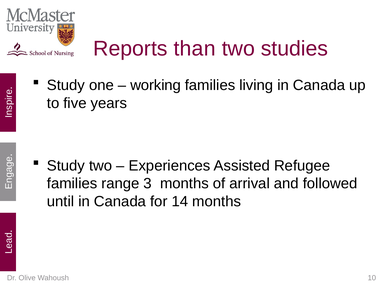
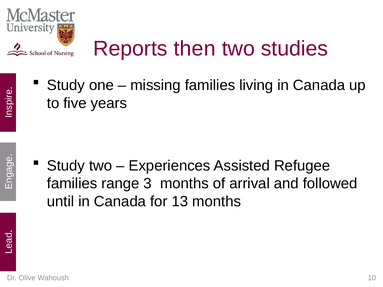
than: than -> then (195, 49)
working: working -> missing (156, 85)
14: 14 -> 13 (180, 202)
